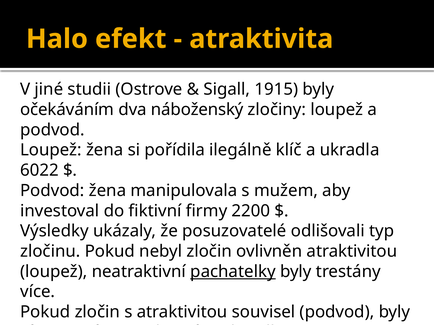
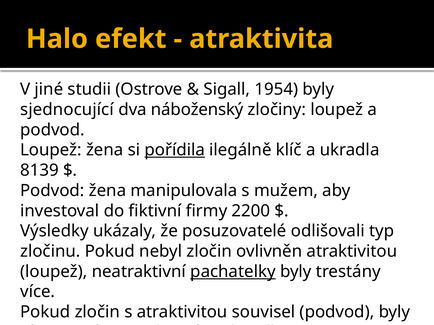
1915: 1915 -> 1954 (276, 90)
očekáváním: očekáváním -> sjednocující (67, 110)
pořídila underline: none -> present (175, 150)
6022: 6022 -> 8139 (39, 171)
